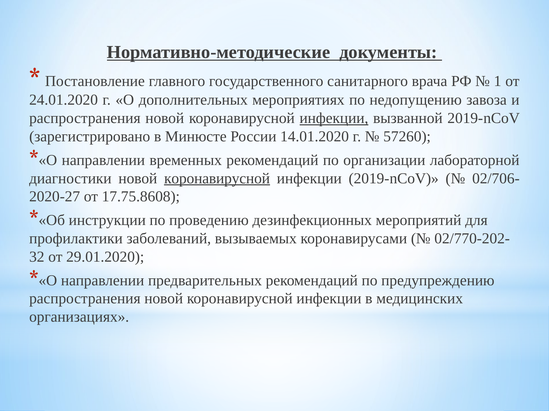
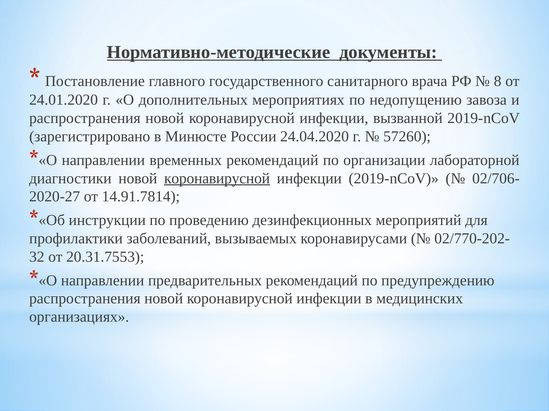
1: 1 -> 8 (498, 81)
инфекции underline: present -> none (334, 118)
14.01.2020: 14.01.2020 -> 24.04.2020 (315, 137)
17.75.8608: 17.75.8608 -> 14.91.7814 (141, 197)
29.01.2020: 29.01.2020 -> 20.31.7553 (105, 257)
